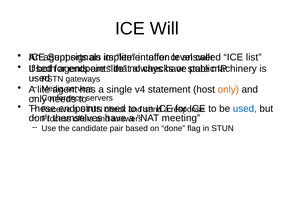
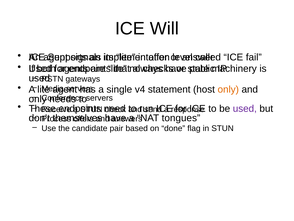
list: list -> fail (254, 57)
used colour: blue -> purple (245, 108)
meeting: meeting -> tongues (181, 118)
